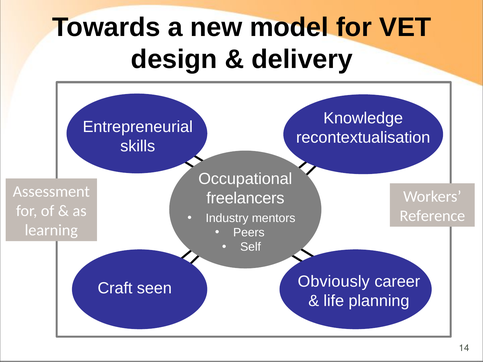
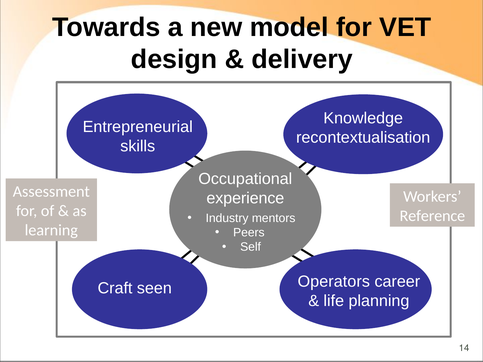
freelancers: freelancers -> experience (245, 198)
Obviously: Obviously -> Operators (334, 282)
